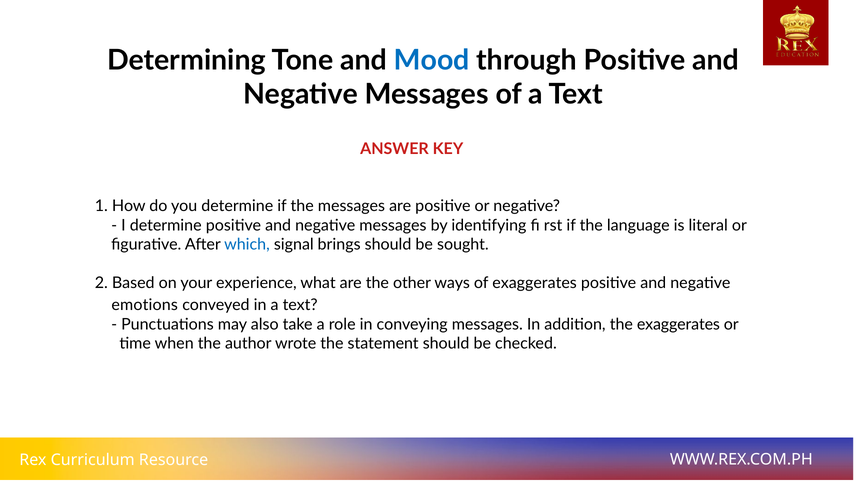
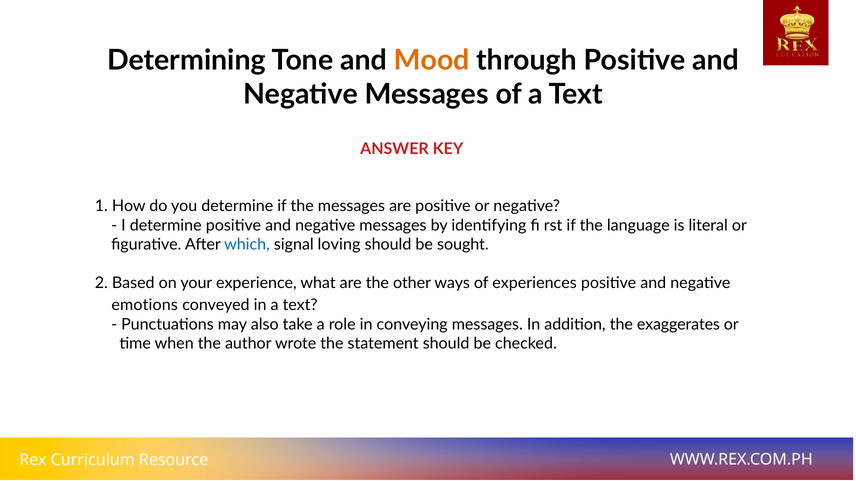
Mood colour: blue -> orange (432, 60)
brings: brings -> loving (339, 245)
of exaggerates: exaggerates -> experiences (535, 283)
